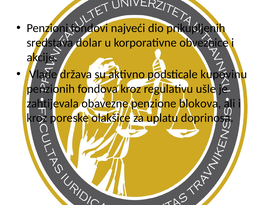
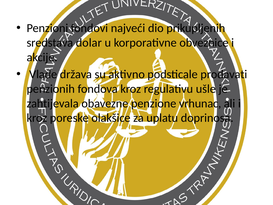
kupovinu: kupovinu -> prodavati (224, 74)
blokova: blokova -> vrhunac (200, 103)
